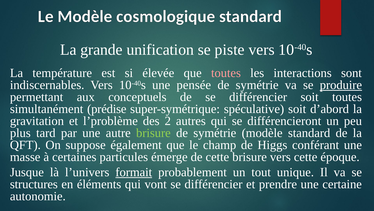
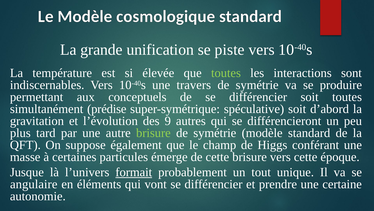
toutes colour: pink -> light green (226, 73)
pensée: pensée -> travers (194, 85)
produire underline: present -> none (341, 85)
l’problème: l’problème -> l’évolution (110, 121)
2: 2 -> 9 (168, 121)
structures: structures -> angulaire (34, 184)
